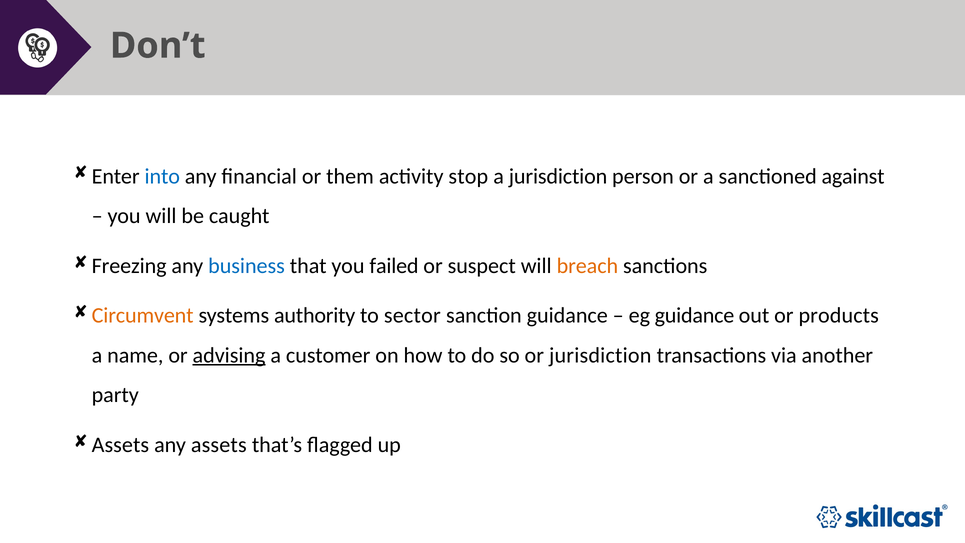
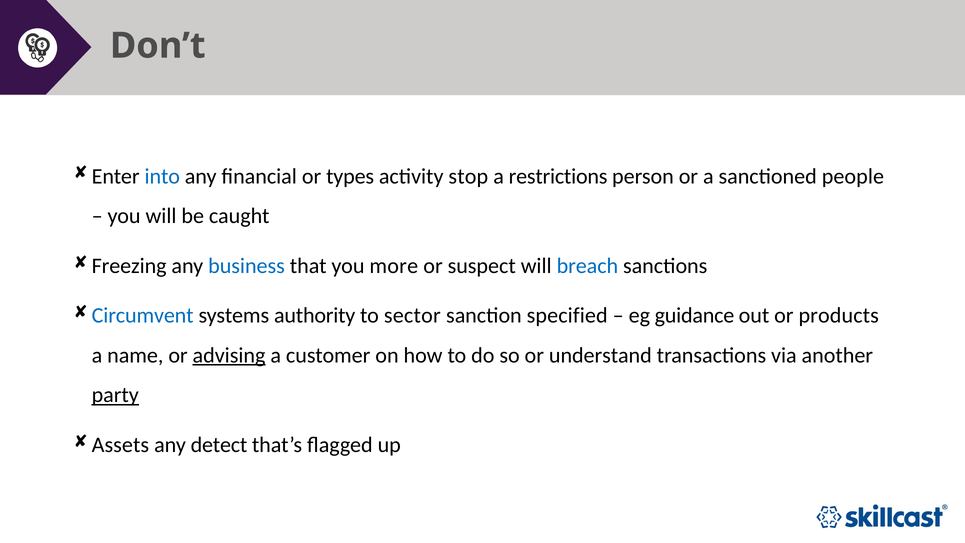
them: them -> types (350, 176)
a jurisdiction: jurisdiction -> restrictions (558, 176)
against: against -> people (853, 176)
failed: failed -> more (394, 266)
breach colour: orange -> blue (587, 266)
Circumvent colour: orange -> blue (143, 316)
sanction guidance: guidance -> specified (567, 316)
or jurisdiction: jurisdiction -> understand (600, 355)
party underline: none -> present (115, 395)
any assets: assets -> detect (219, 445)
